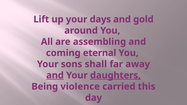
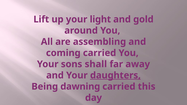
days: days -> light (100, 19)
coming eternal: eternal -> carried (100, 53)
and underline: present -> none (55, 75)
violence: violence -> dawning (80, 87)
